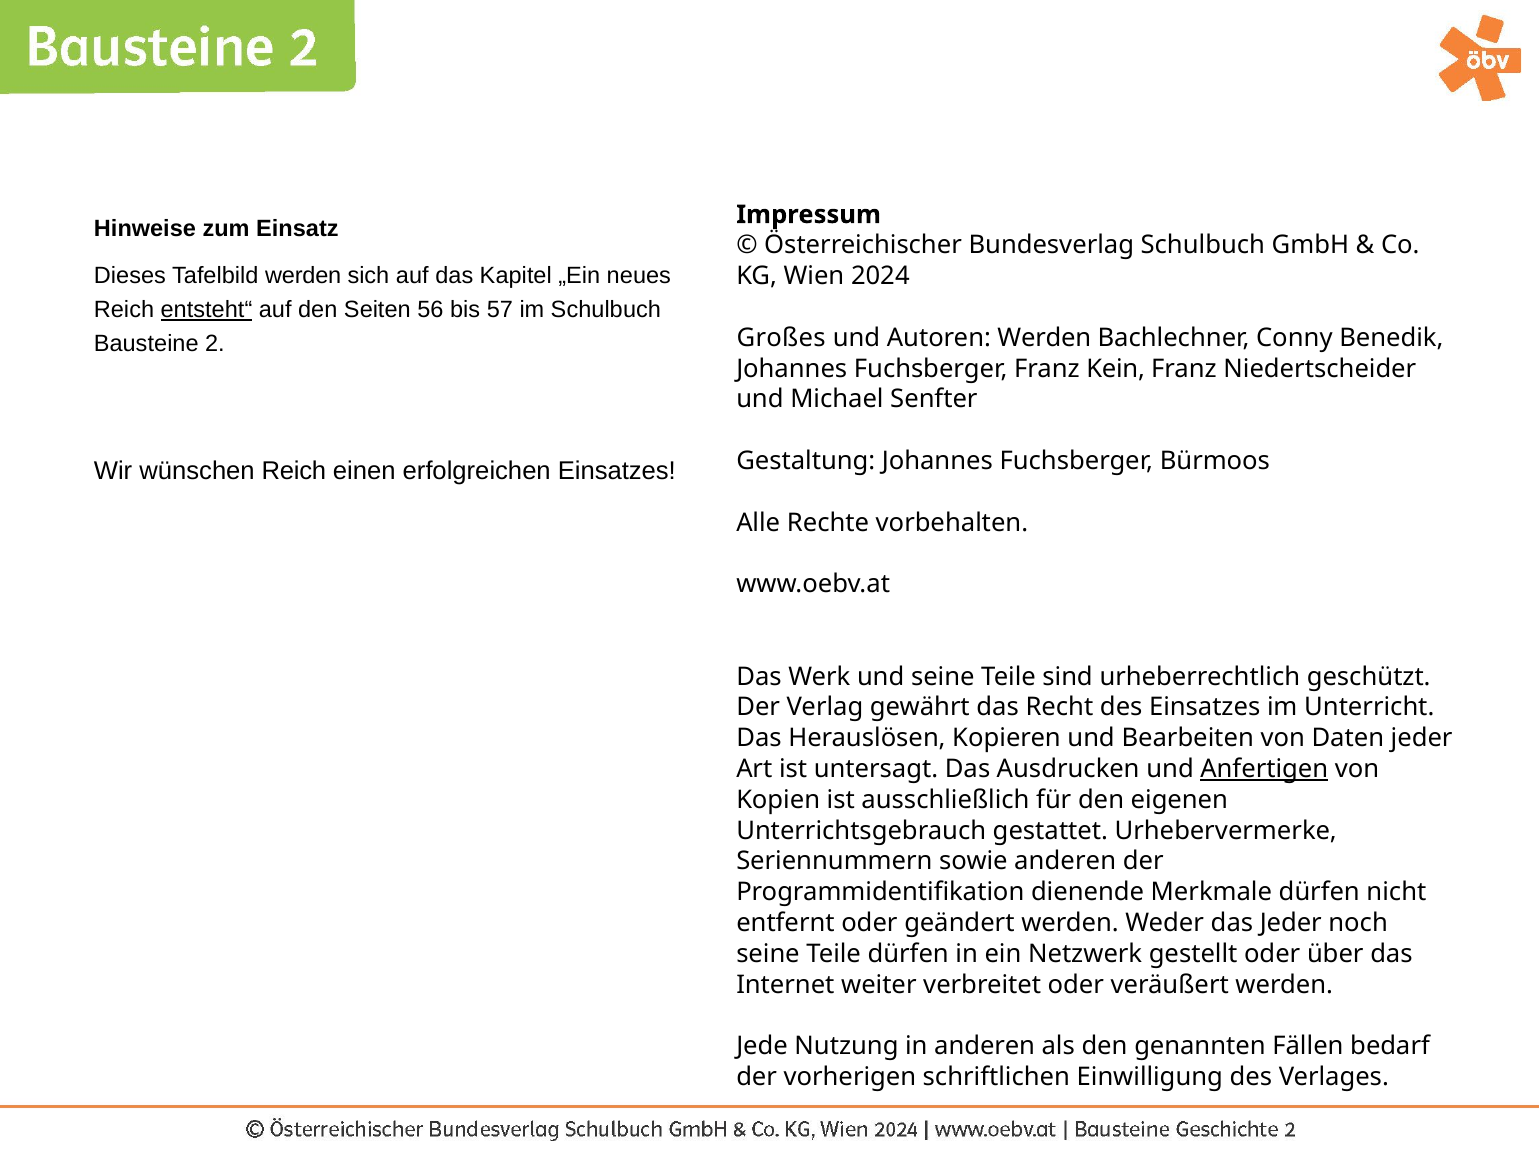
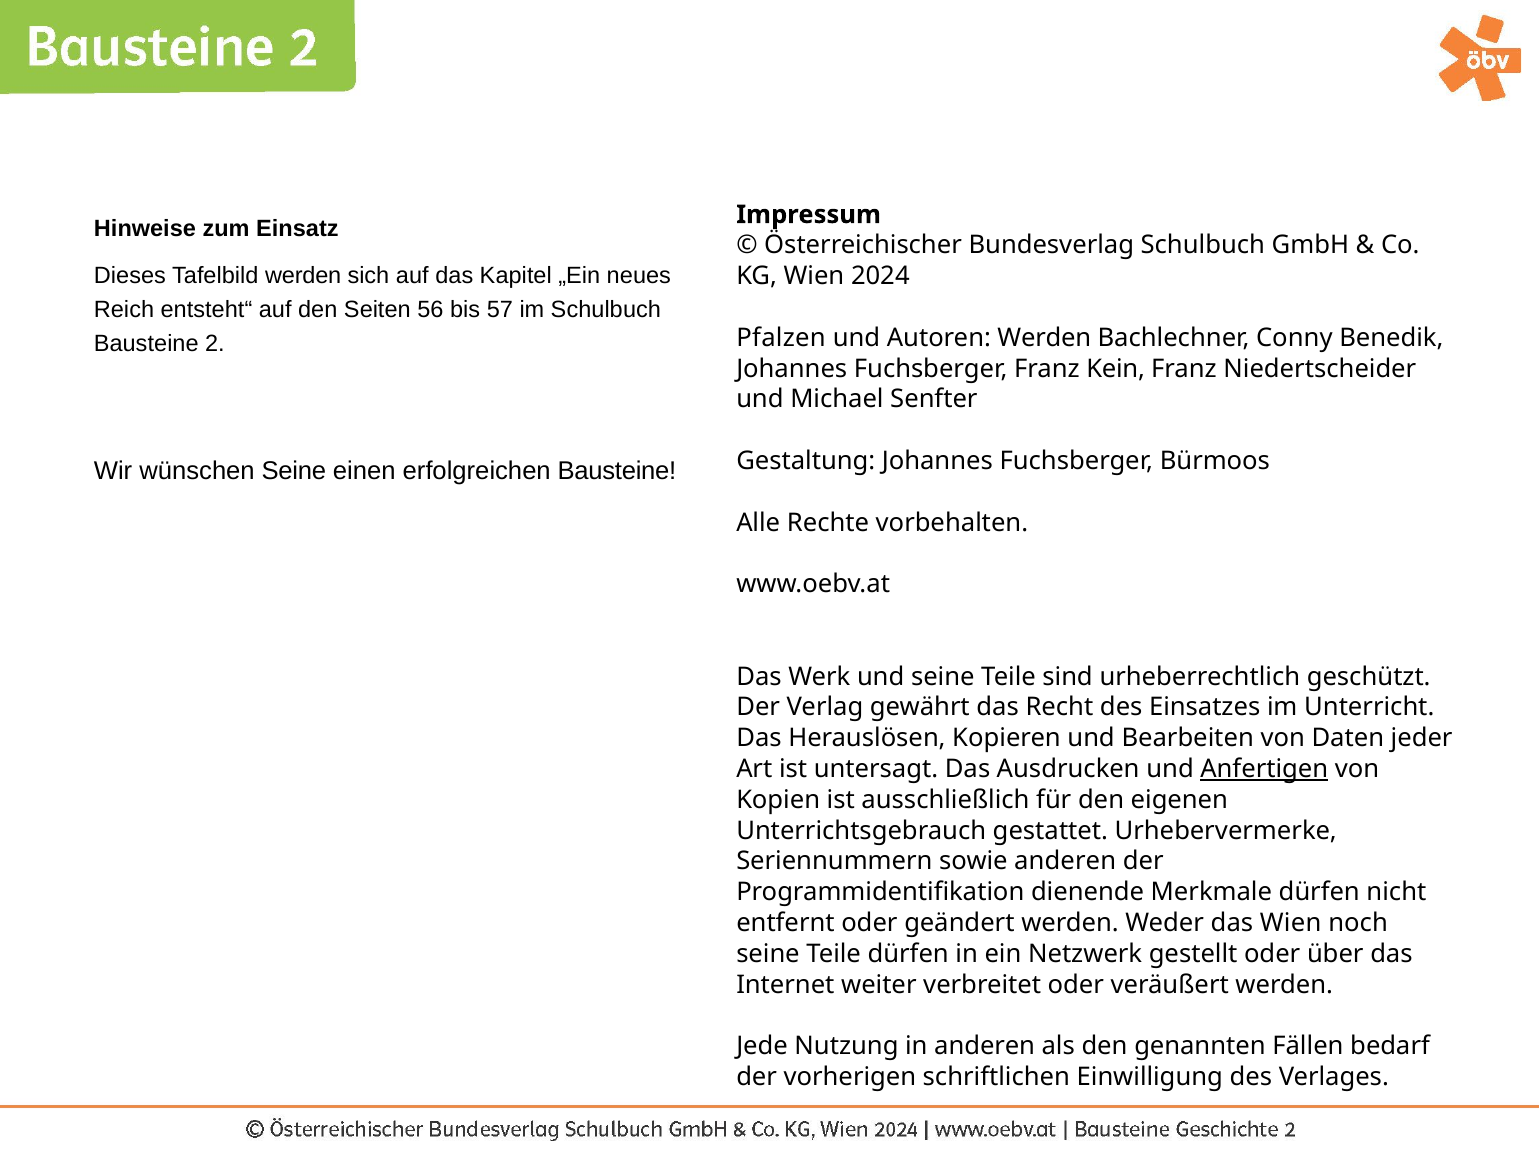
entsteht“ underline: present -> none (206, 310)
Großes: Großes -> Pfalzen (781, 338)
wünschen Reich: Reich -> Seine (294, 471)
erfolgreichen Einsatzes: Einsatzes -> Bausteine (617, 471)
das Jeder: Jeder -> Wien (1291, 922)
